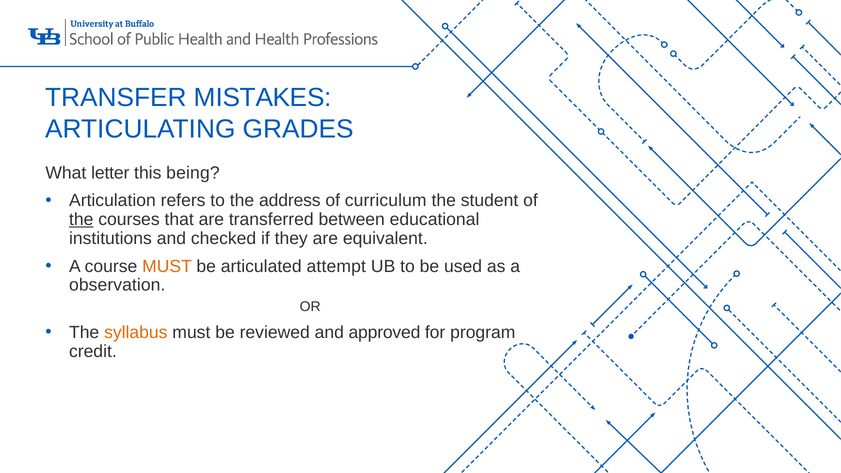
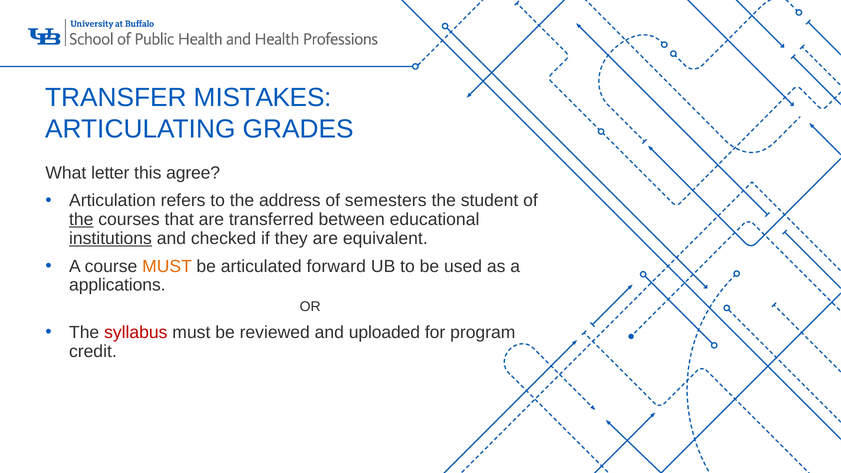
being: being -> agree (193, 173)
curriculum: curriculum -> semesters (386, 201)
institutions underline: none -> present (110, 239)
attempt: attempt -> forward (336, 266)
observation: observation -> applications (117, 285)
syllabus colour: orange -> red (136, 332)
approved: approved -> uploaded (384, 332)
